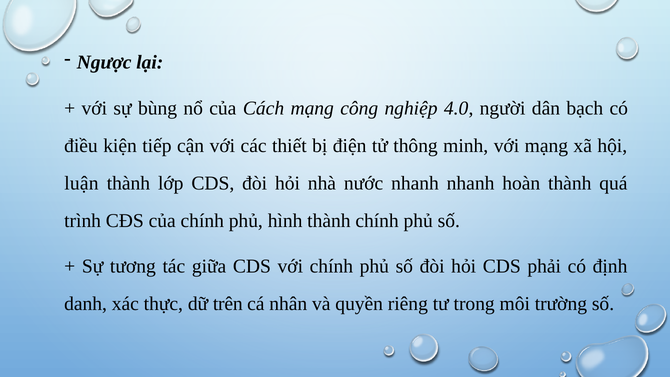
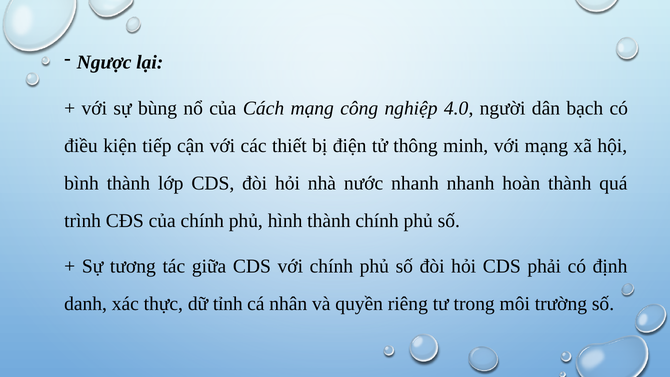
luận: luận -> bình (82, 183)
trên: trên -> tỉnh (228, 304)
